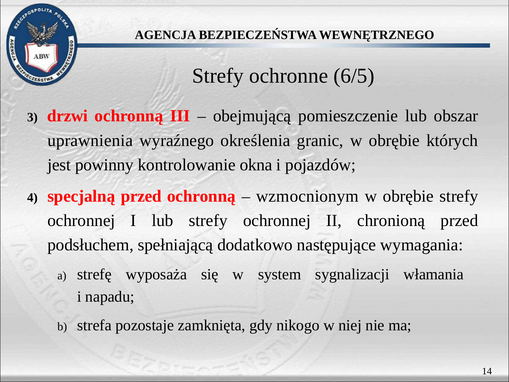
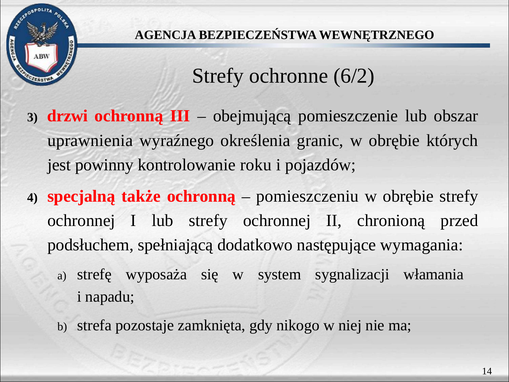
6/5: 6/5 -> 6/2 (354, 76)
okna: okna -> roku (256, 165)
specjalną przed: przed -> także (141, 196)
wzmocnionym: wzmocnionym -> pomieszczeniu (307, 196)
